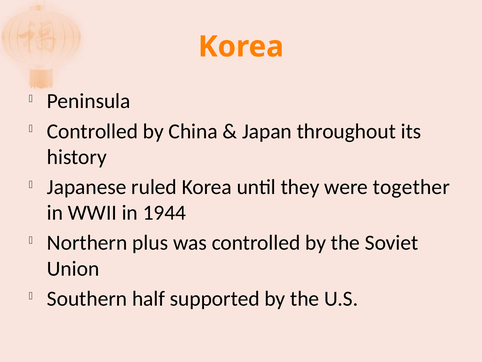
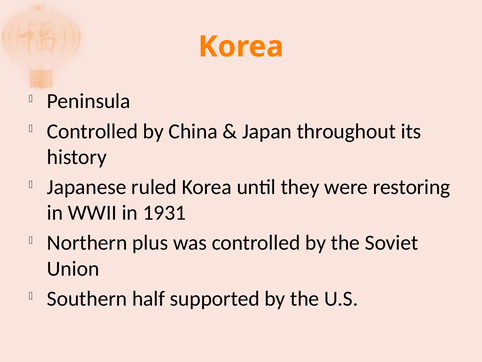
together: together -> restoring (412, 187)
1944: 1944 -> 1931 (164, 213)
